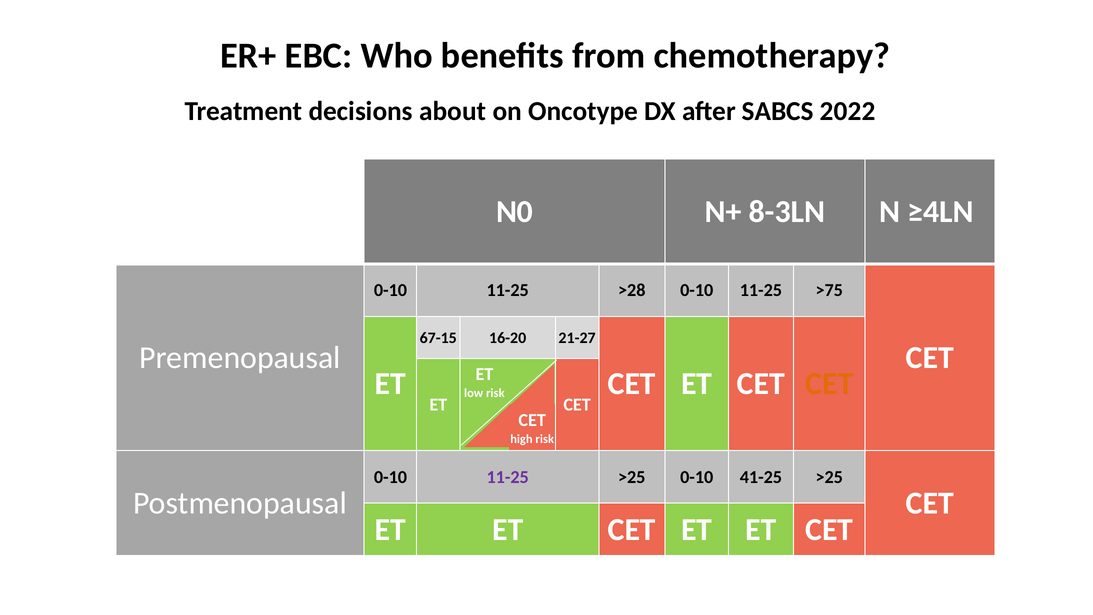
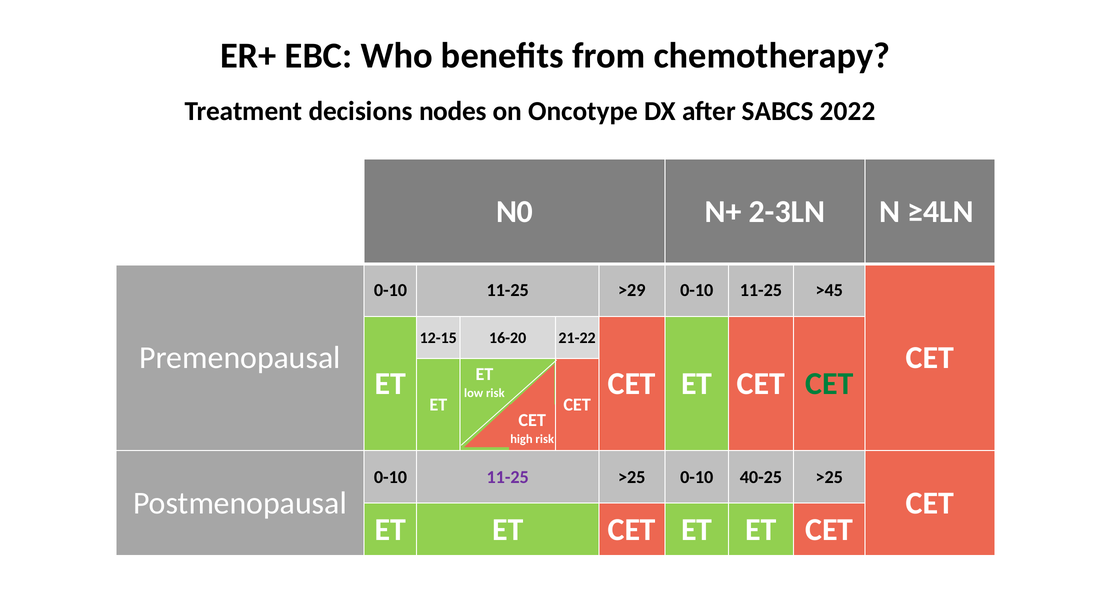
about: about -> nodes (453, 111)
8-3LN: 8-3LN -> 2-3LN (787, 212)
>28: >28 -> >29 (632, 290)
>75: >75 -> >45 (829, 290)
67-15: 67-15 -> 12-15 (438, 338)
21-27: 21-27 -> 21-22 (577, 338)
CET colour: orange -> green (829, 384)
41-25: 41-25 -> 40-25 (761, 477)
